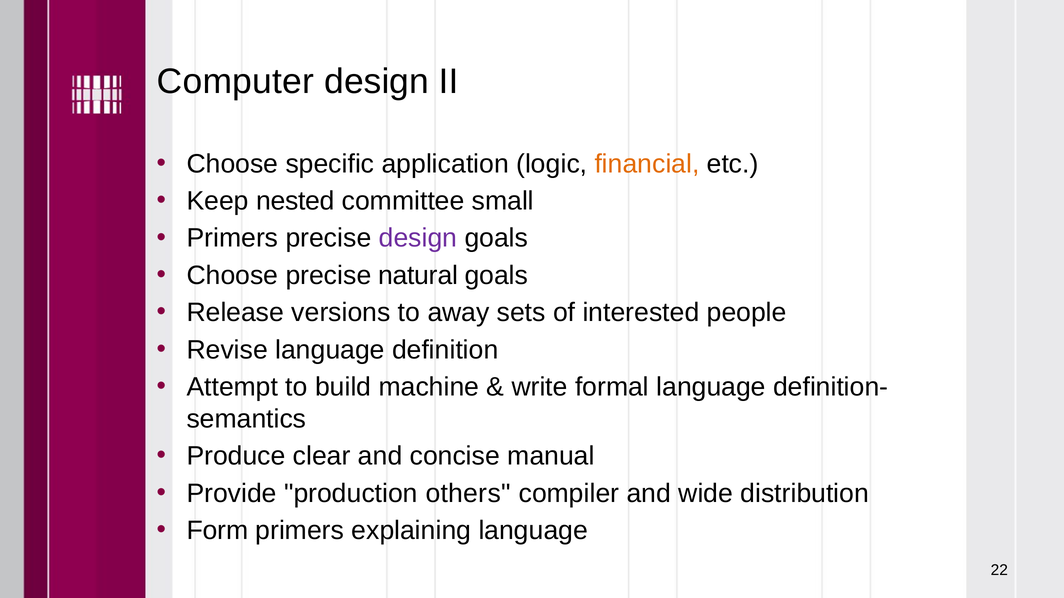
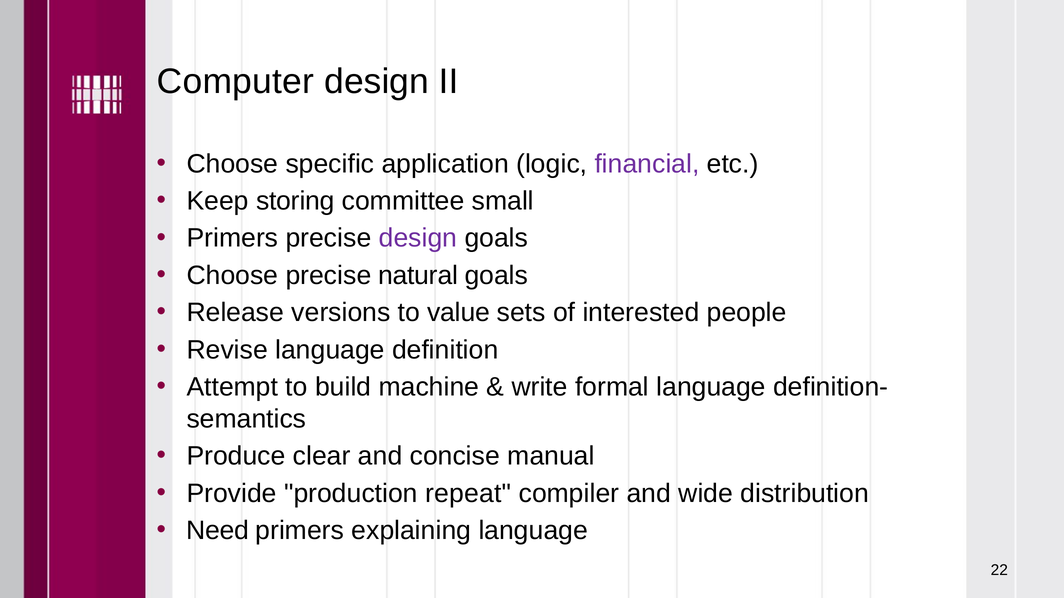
financial colour: orange -> purple (647, 164)
nested: nested -> storing (295, 201)
away: away -> value (459, 313)
others: others -> repeat (468, 494)
Form: Form -> Need (217, 531)
